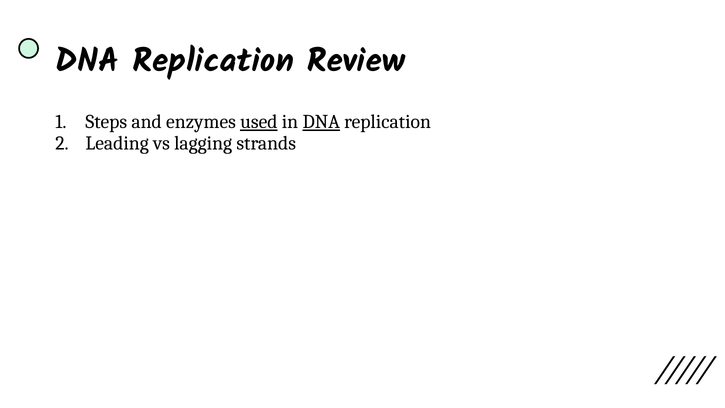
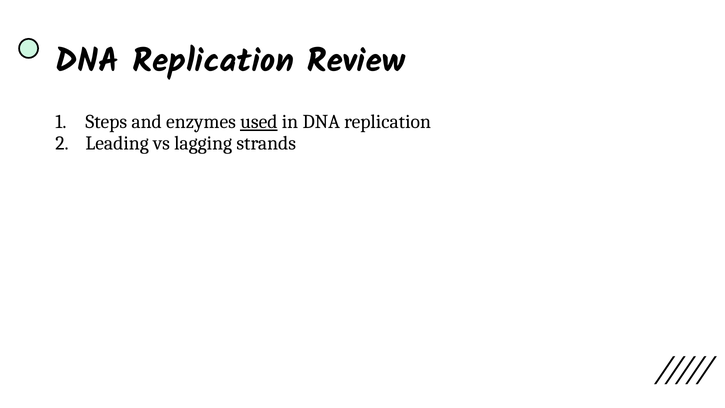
DNA underline: present -> none (321, 122)
